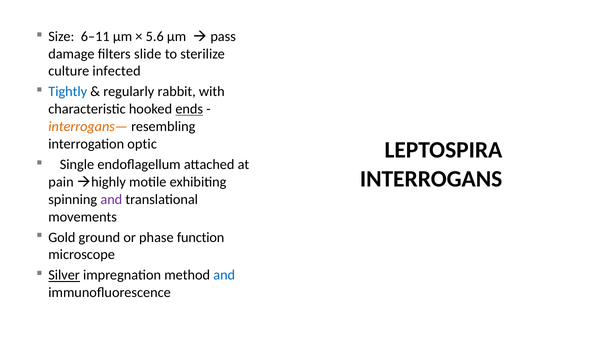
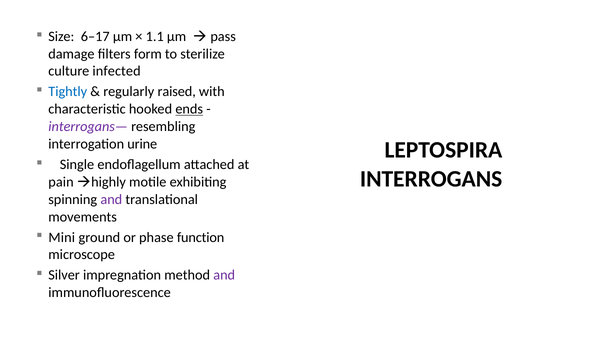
6–11: 6–11 -> 6–17 (95, 36)
5.6: 5.6 -> 1.1 (155, 36)
slide: slide -> form (148, 54)
rabbit: rabbit -> raised (177, 92)
interrogans— colour: orange -> purple (88, 127)
optic: optic -> urine (142, 144)
Gold: Gold -> Mini (62, 237)
Silver underline: present -> none (64, 275)
and colour: blue -> purple (224, 275)
